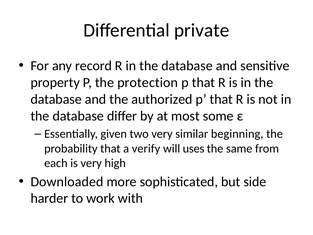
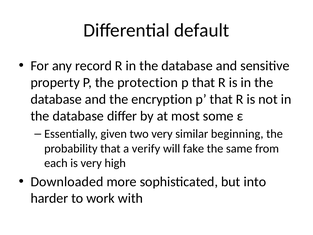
private: private -> default (202, 30)
authorized: authorized -> encryption (162, 99)
uses: uses -> fake (193, 148)
side: side -> into (255, 181)
